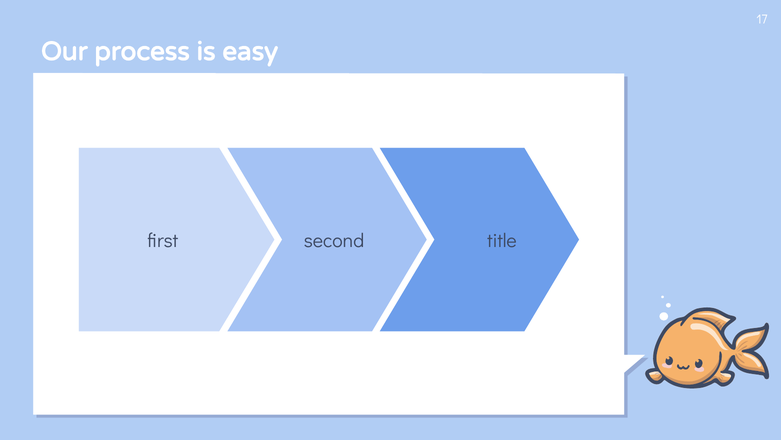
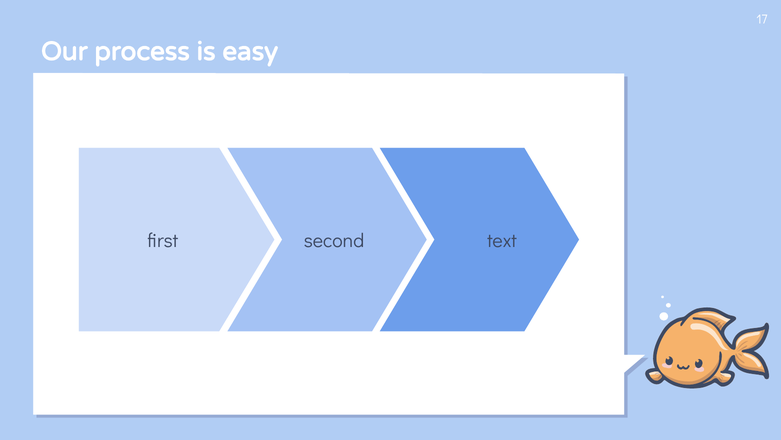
title: title -> text (502, 241)
